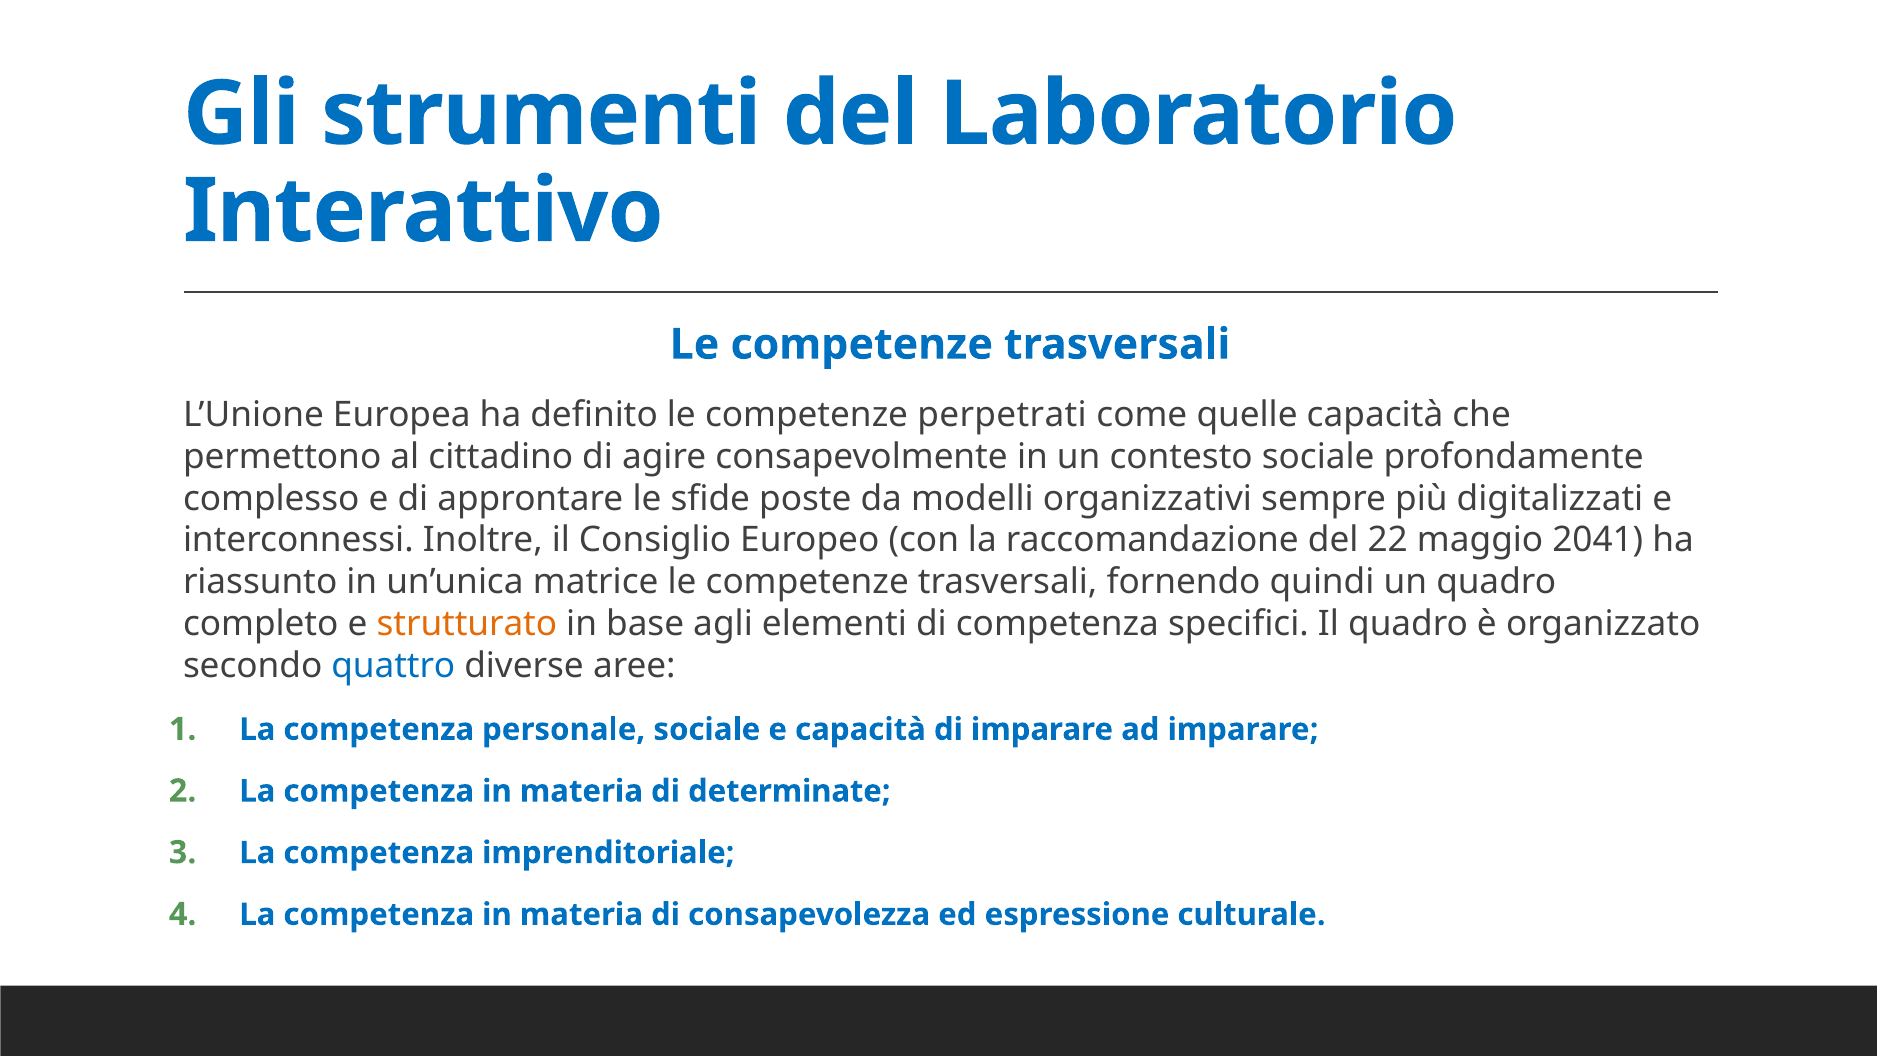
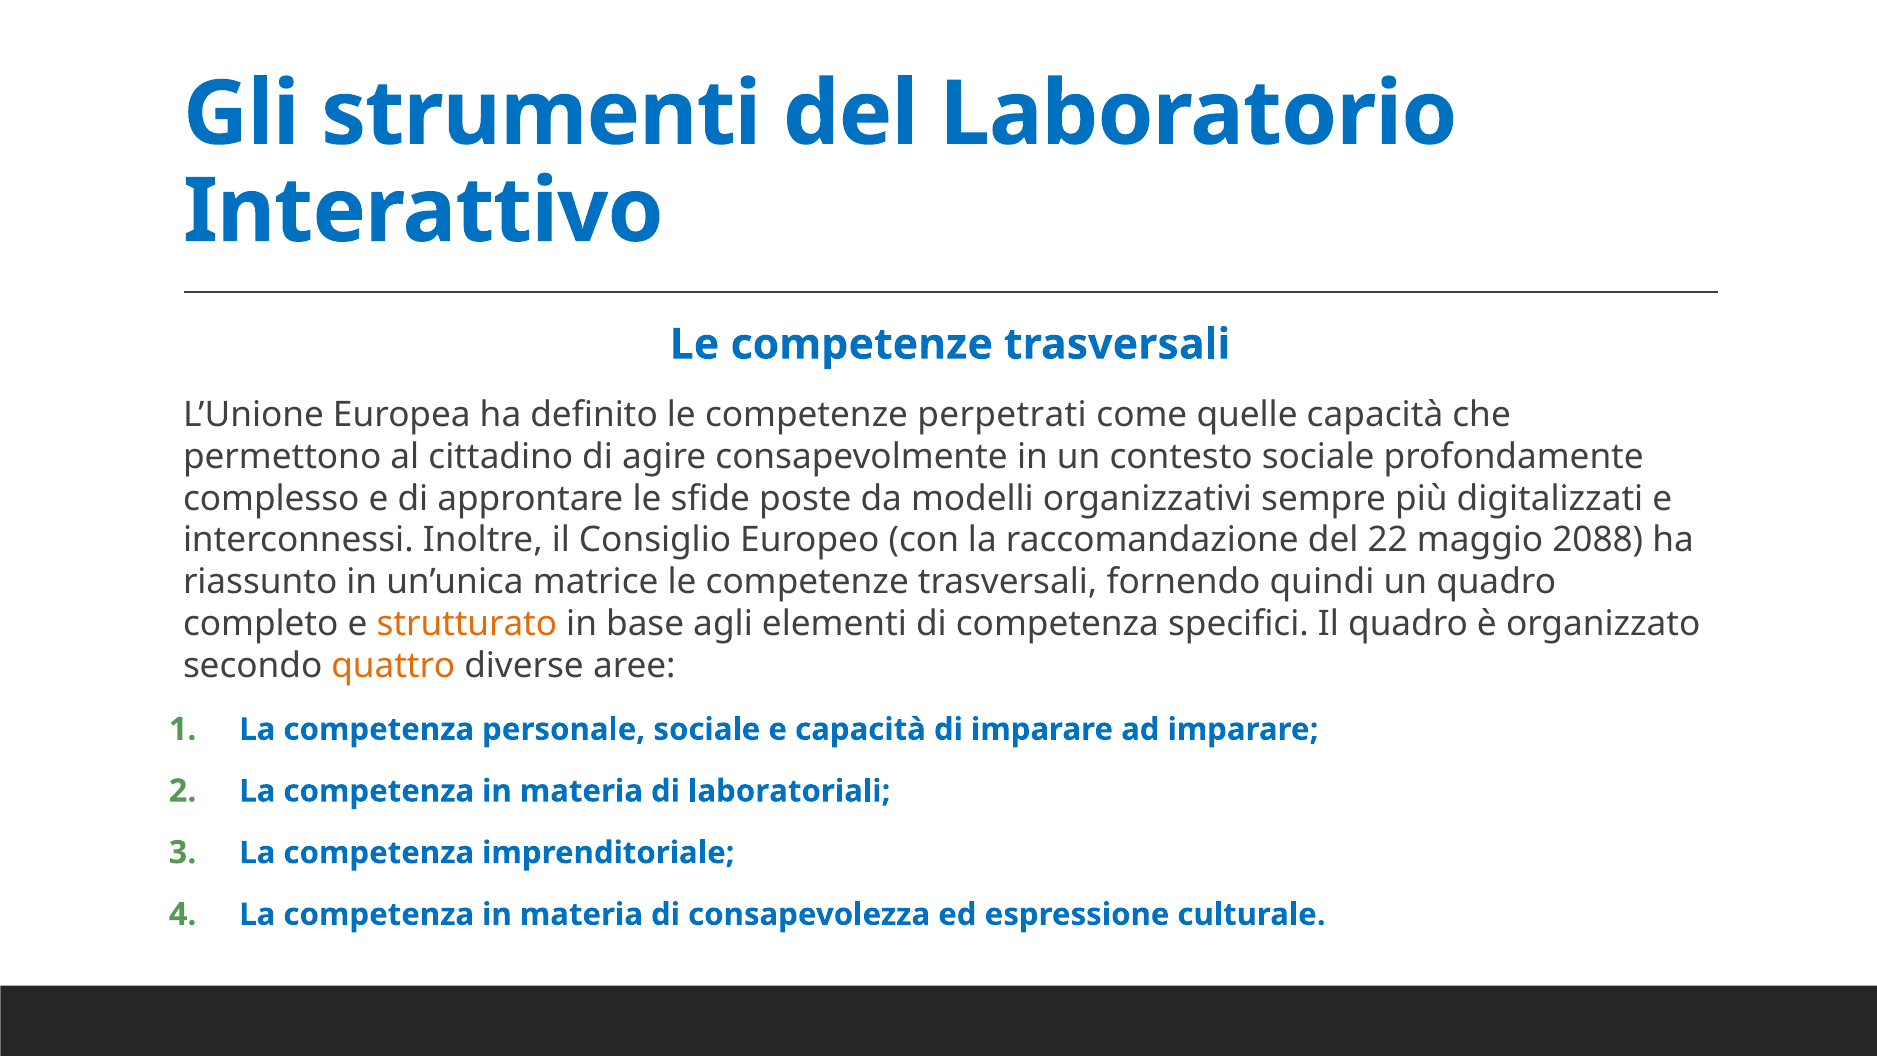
2041: 2041 -> 2088 (1598, 540)
quattro colour: blue -> orange (393, 666)
determinate: determinate -> laboratoriali (789, 791)
